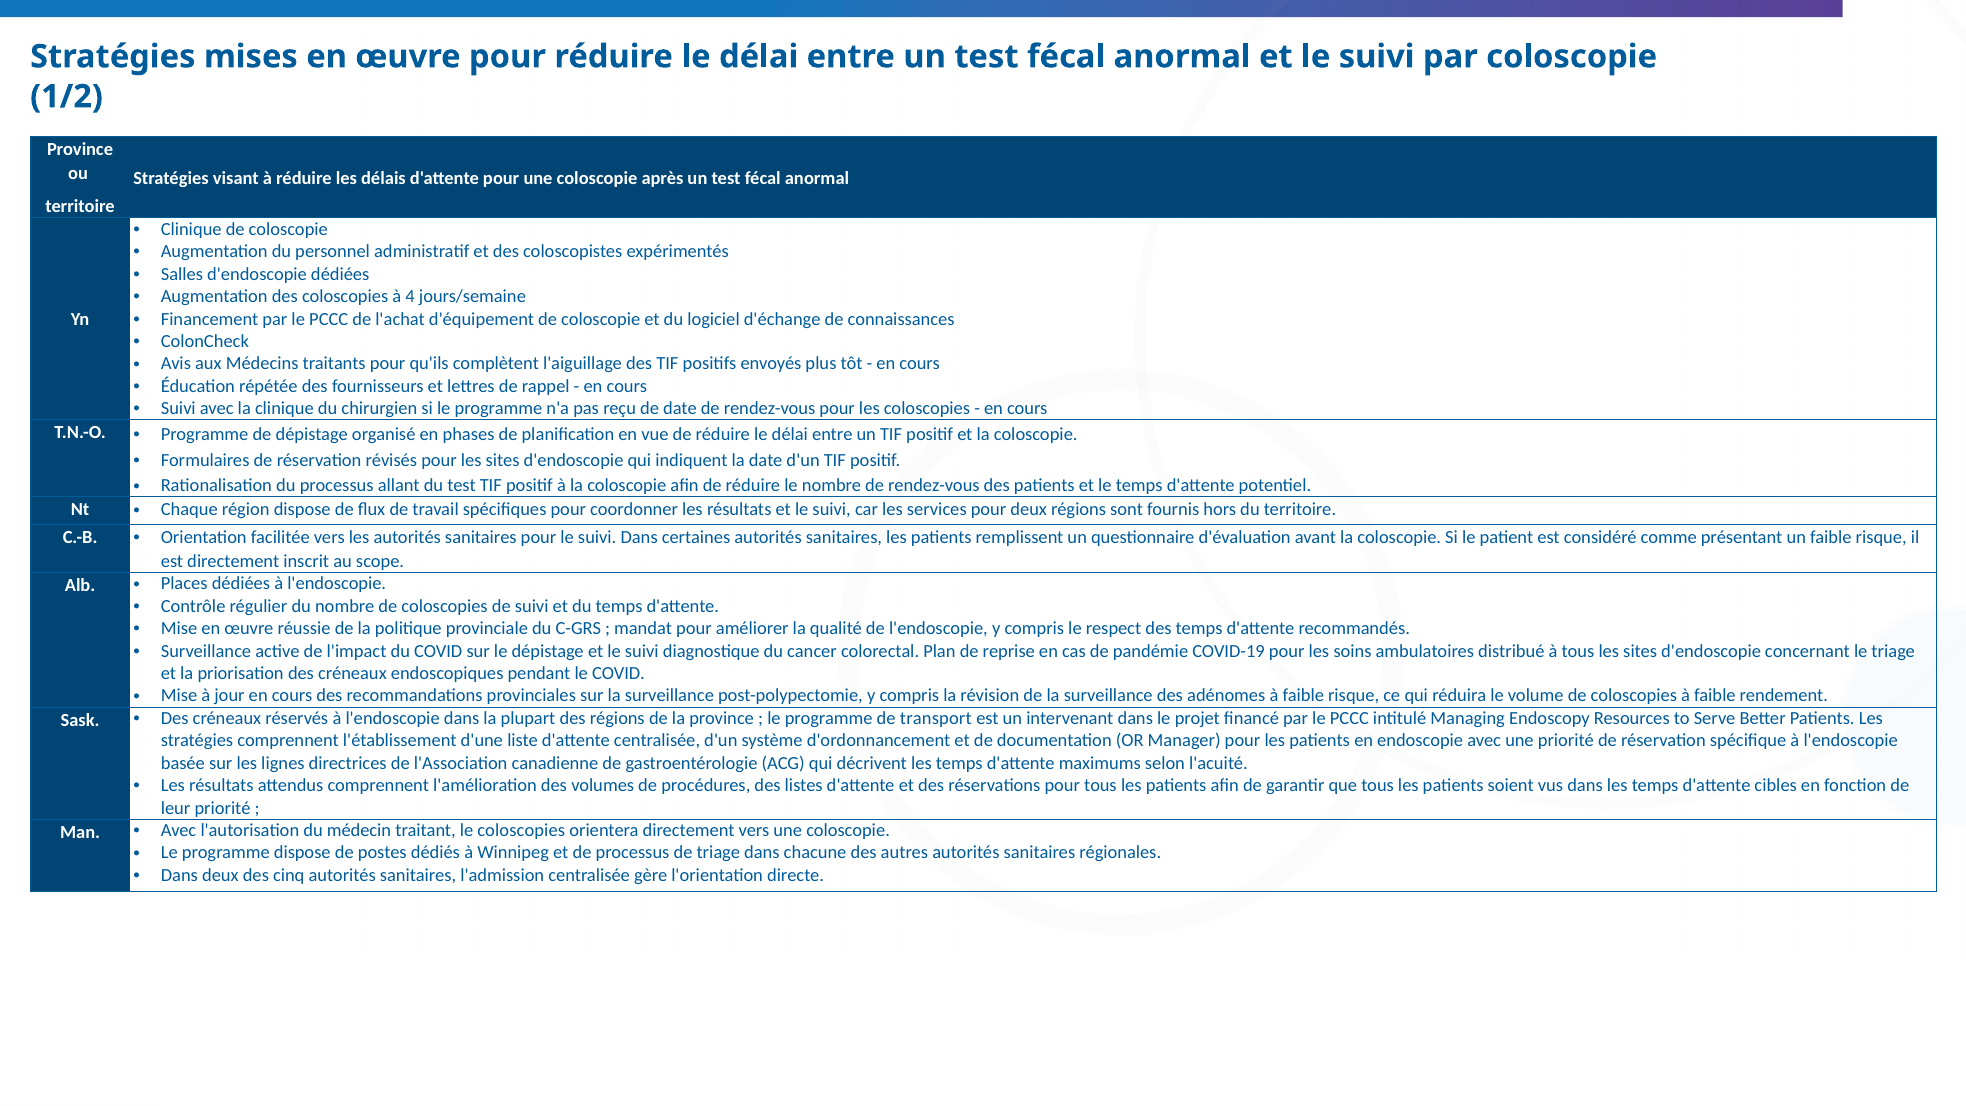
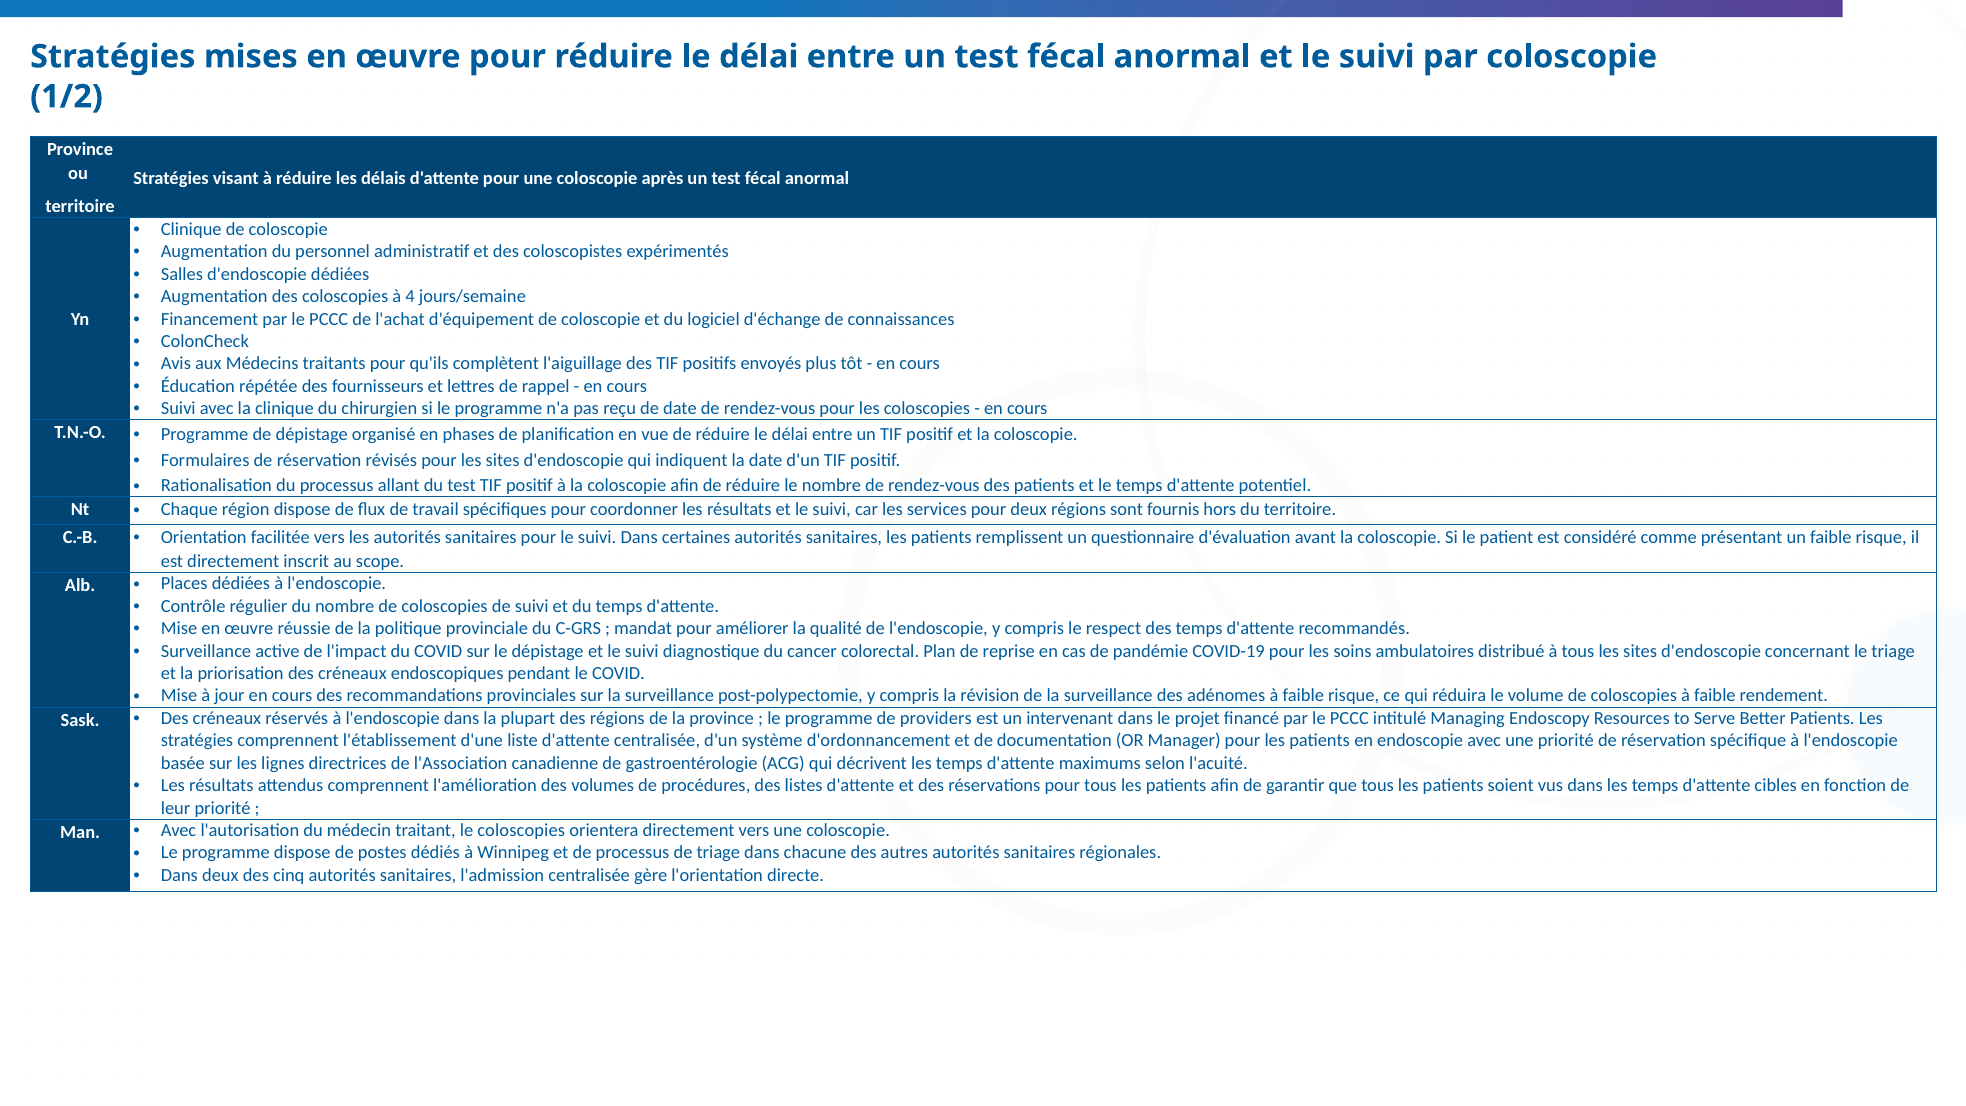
transport: transport -> providers (936, 718)
